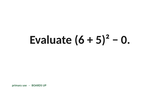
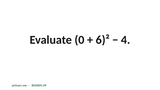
6: 6 -> 0 (79, 40)
5)²: 5)² -> 6)² (103, 40)
0: 0 -> 4 (126, 40)
